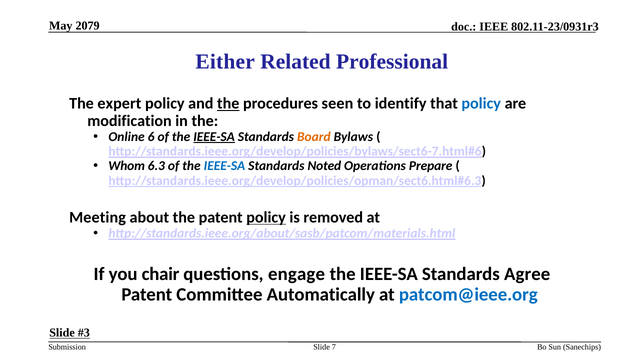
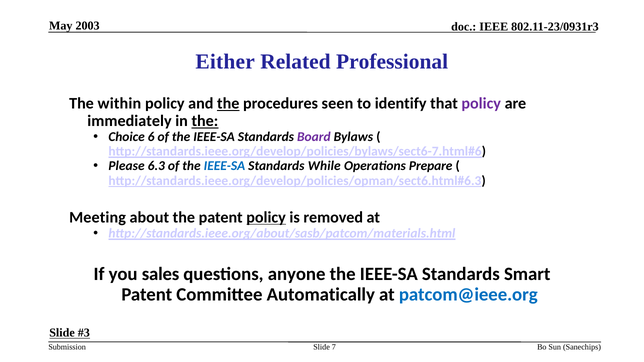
2079: 2079 -> 2003 (88, 26)
expert: expert -> within (119, 104)
policy colour: blue -> purple (481, 104)
modification: modification -> immediately (129, 121)
the underline: none -> present (205, 121)
Online: Online -> Choice (127, 137)
IEEE-SA underline: present -> none (214, 137)
Board colour: orange -> purple (314, 137)
Whom: Whom -> Please (127, 166)
Noted: Noted -> While (324, 166)
chair: chair -> sales (161, 274)
engage: engage -> anyone (297, 274)
Agree: Agree -> Smart (527, 274)
